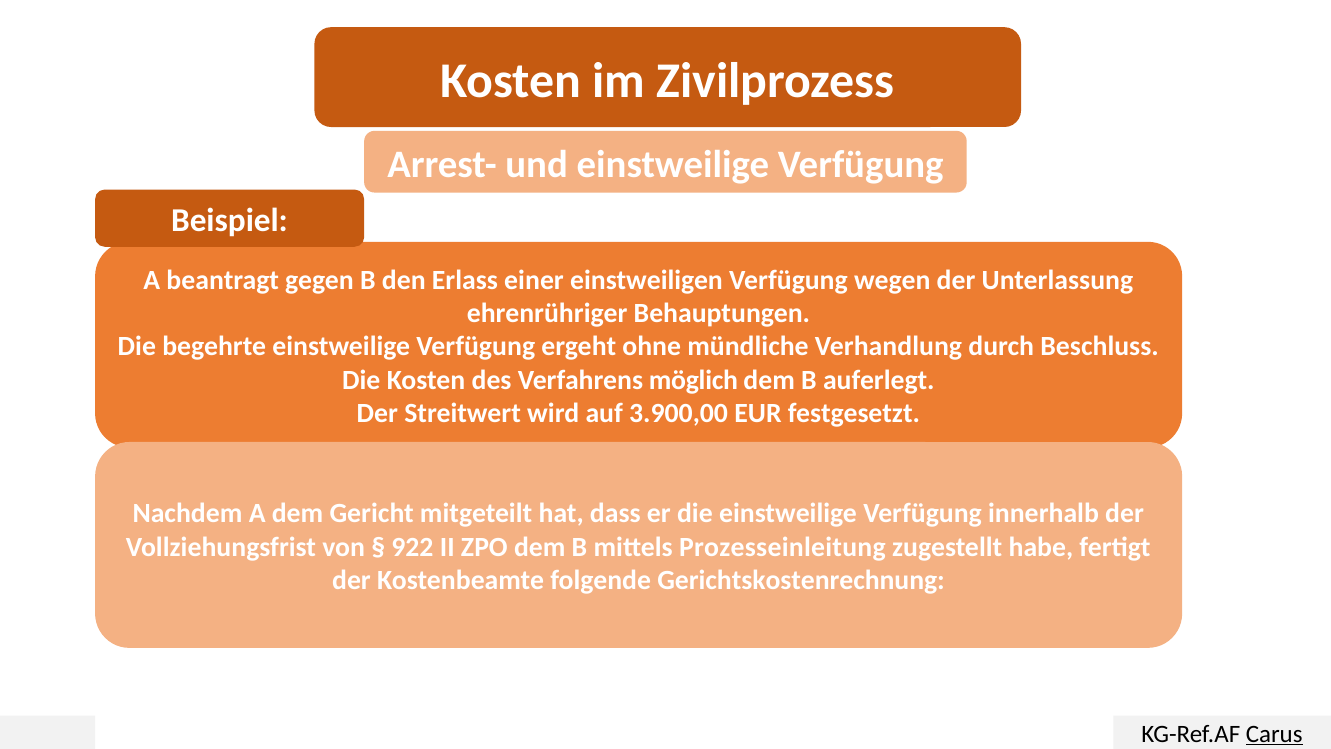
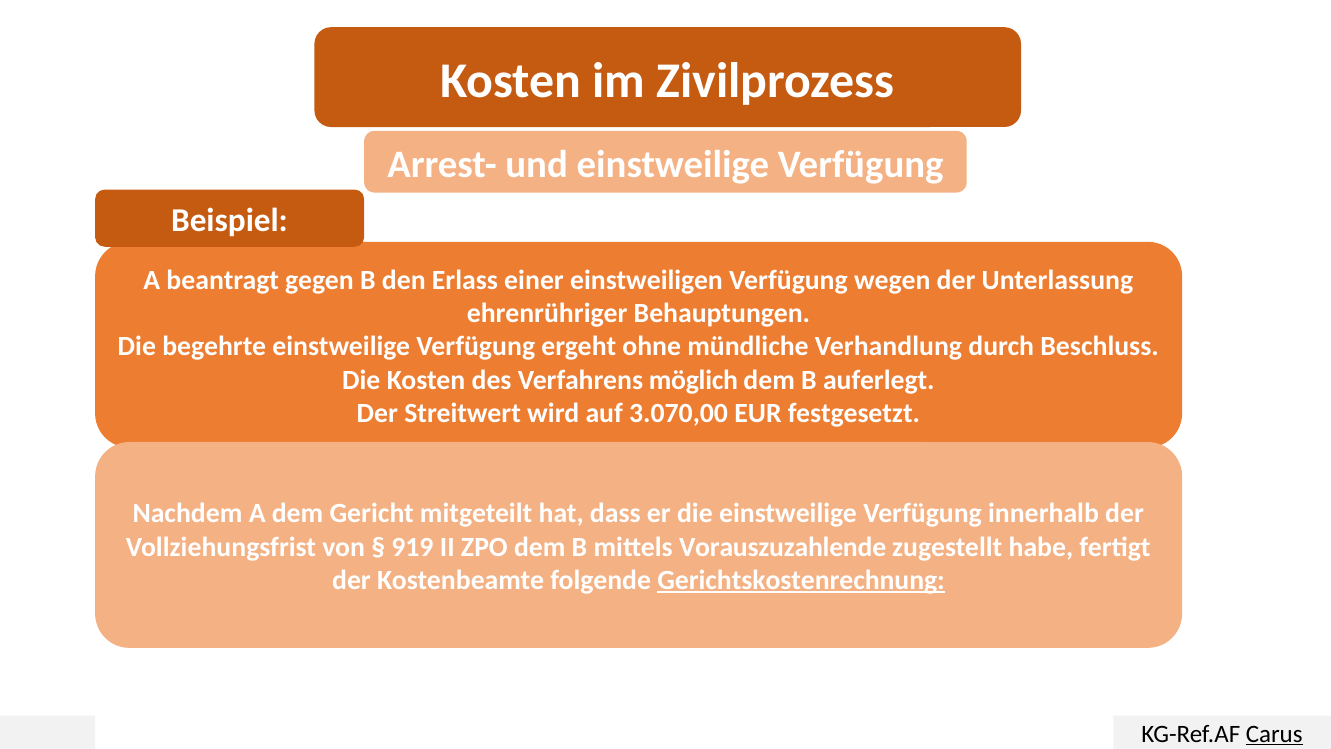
3.900,00: 3.900,00 -> 3.070,00 (679, 413)
922: 922 -> 919 (412, 547)
Prozesseinleitung: Prozesseinleitung -> Vorauszuzahlende (783, 547)
Gerichtskostenrechnung underline: none -> present (801, 580)
